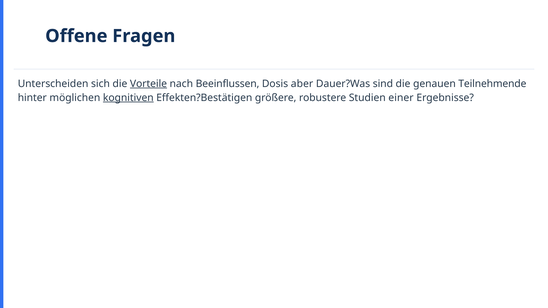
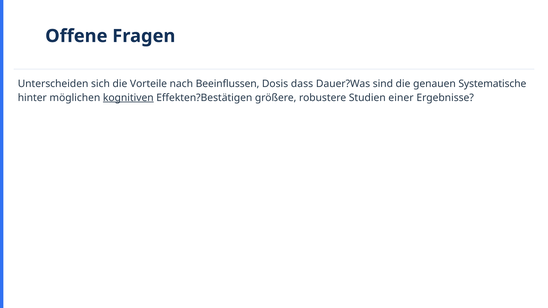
Vorteile underline: present -> none (149, 84)
aber: aber -> dass (302, 84)
Teilnehmende: Teilnehmende -> Systematische (492, 84)
